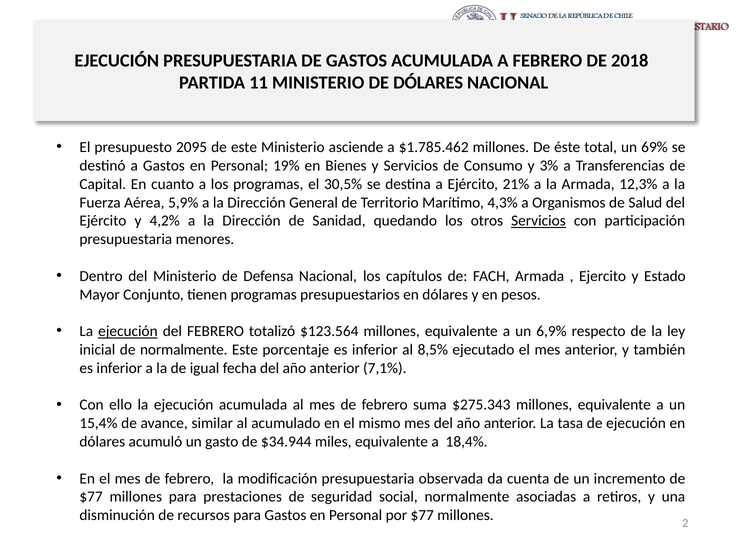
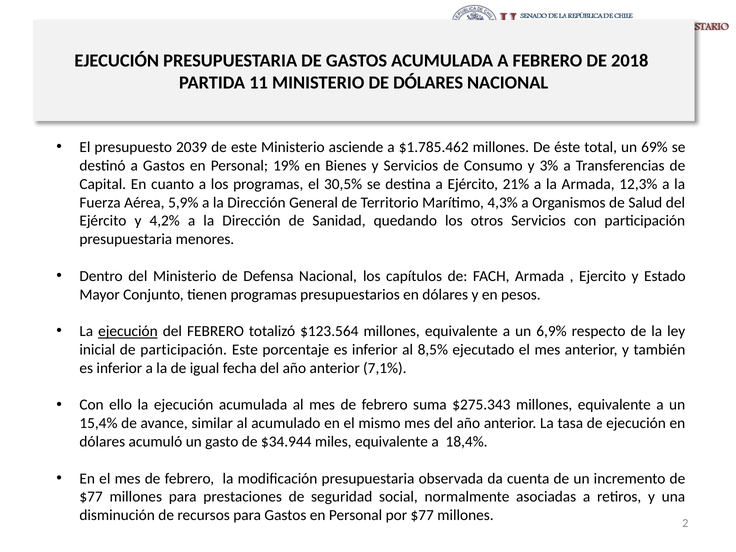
2095: 2095 -> 2039 (192, 147)
Servicios underline: present -> none (538, 221)
de normalmente: normalmente -> participación (184, 350)
